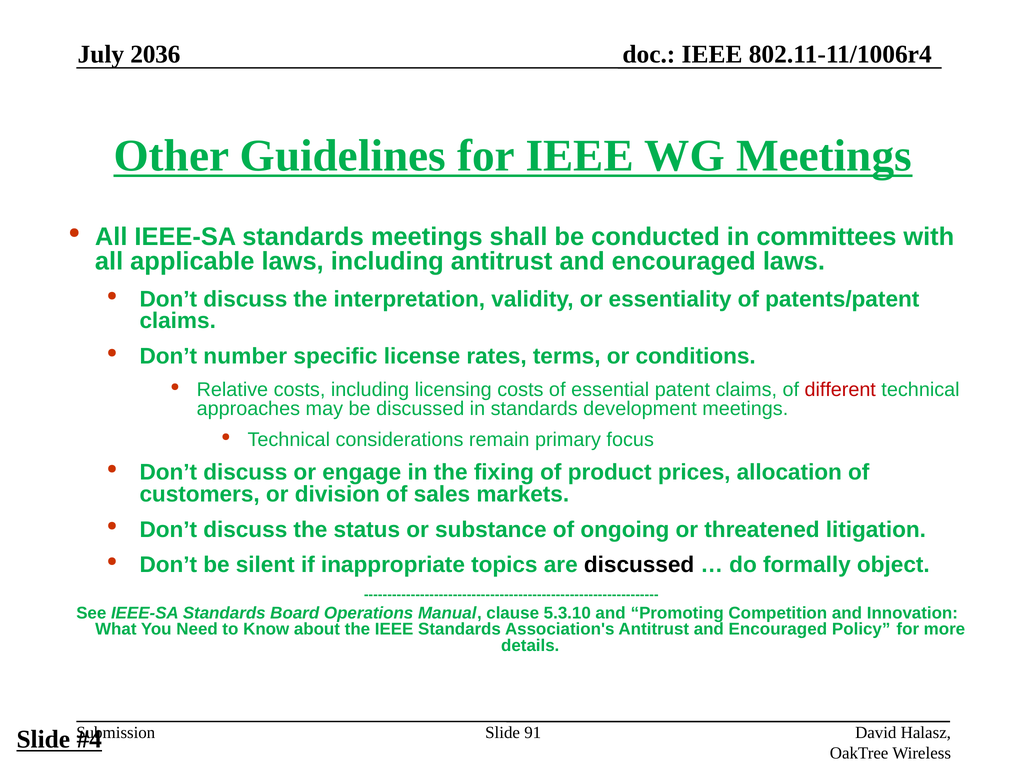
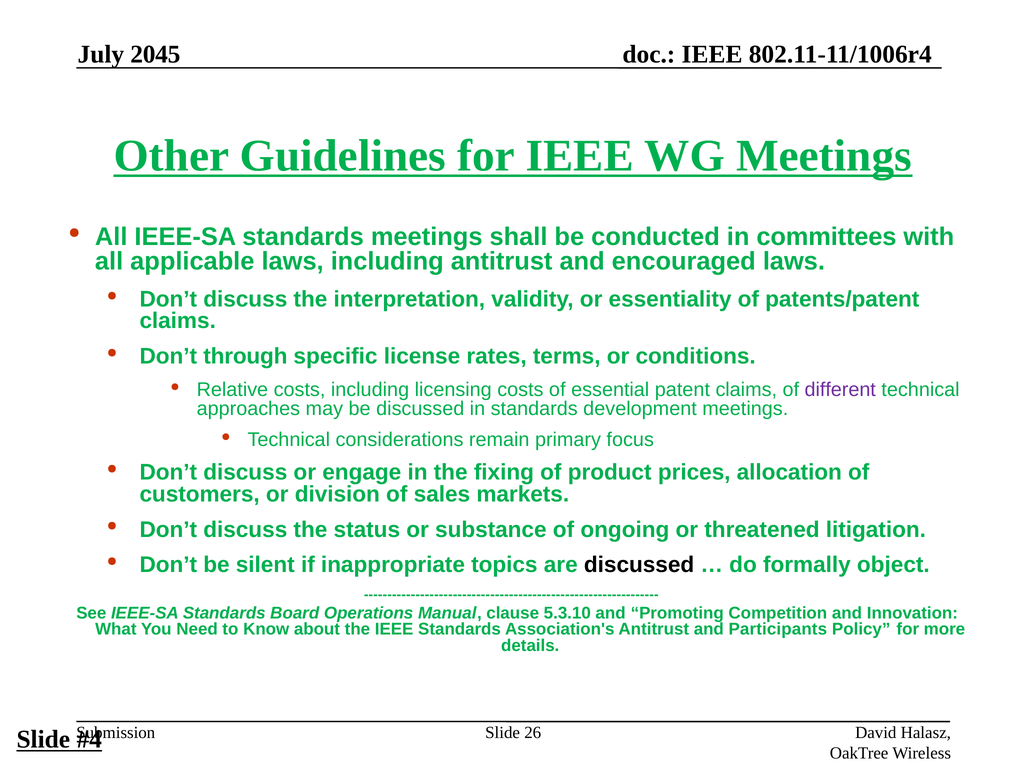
2036: 2036 -> 2045 (155, 54)
number: number -> through (245, 356)
different colour: red -> purple (840, 390)
Association's Antitrust and Encouraged: Encouraged -> Participants (778, 629)
91: 91 -> 26 (533, 732)
